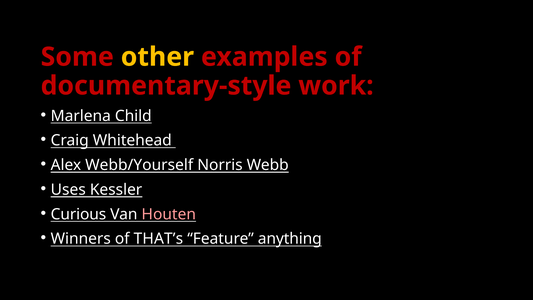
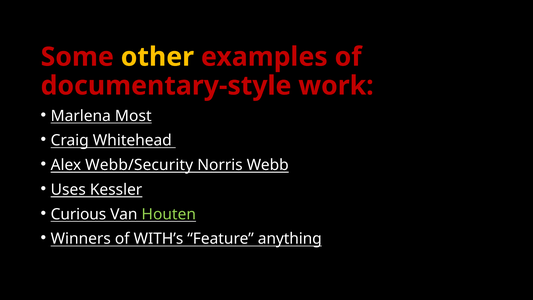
Child: Child -> Most (133, 116)
Webb/Yourself: Webb/Yourself -> Webb/Security (139, 165)
Houten colour: pink -> light green (169, 214)
THAT’s: THAT’s -> WITH’s (158, 239)
